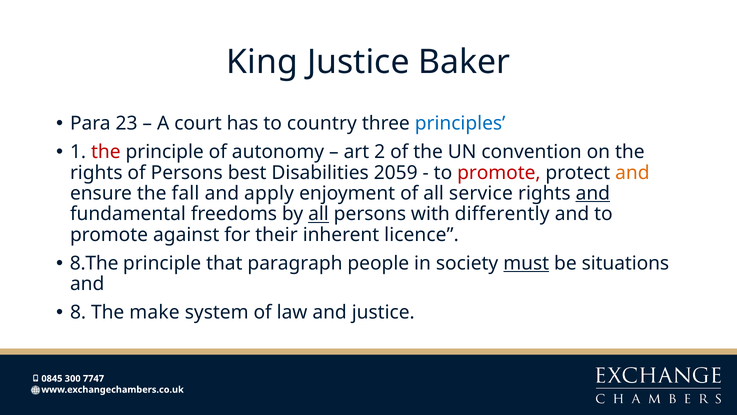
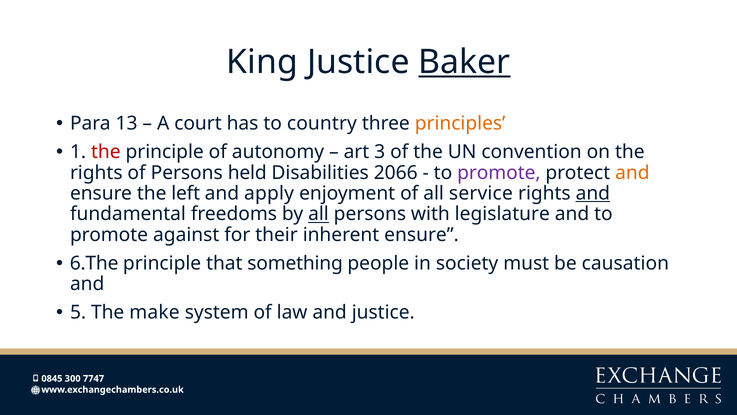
Baker underline: none -> present (464, 62)
23: 23 -> 13 (127, 123)
principles colour: blue -> orange (460, 123)
2: 2 -> 3 (380, 152)
best: best -> held (247, 172)
2059: 2059 -> 2066 (396, 172)
promote colour: red -> purple (499, 172)
fall: fall -> left (186, 193)
differently: differently -> legislature (502, 214)
inherent licence: licence -> ensure (422, 235)
8.The: 8.The -> 6.The (94, 263)
paragraph: paragraph -> something (295, 263)
must underline: present -> none (526, 263)
situations: situations -> causation (625, 263)
8: 8 -> 5 (78, 312)
